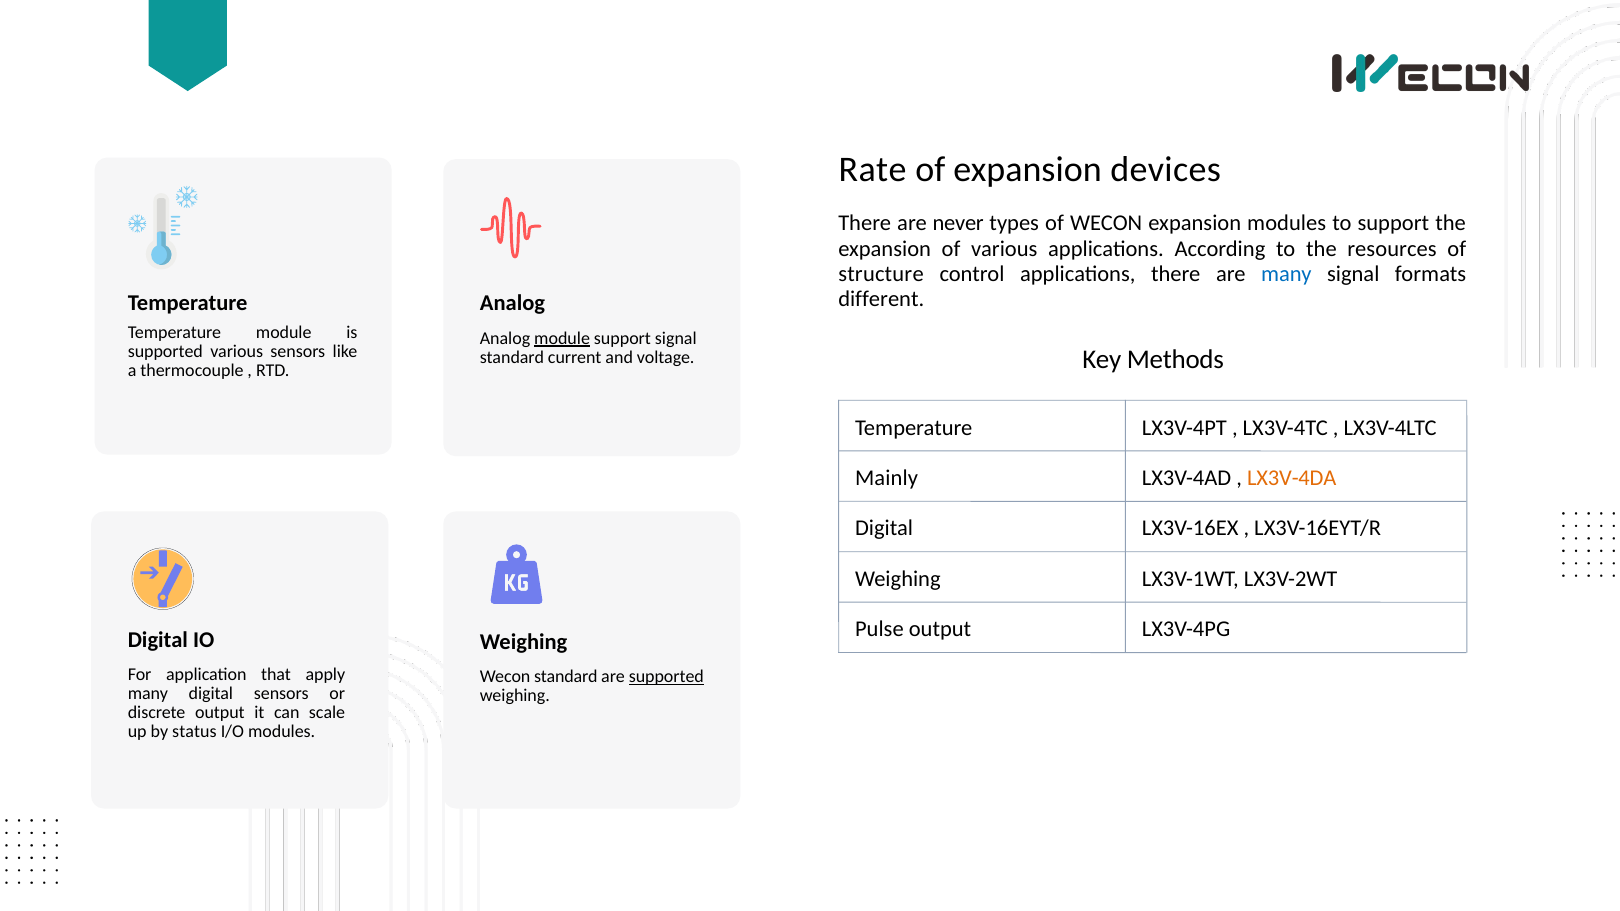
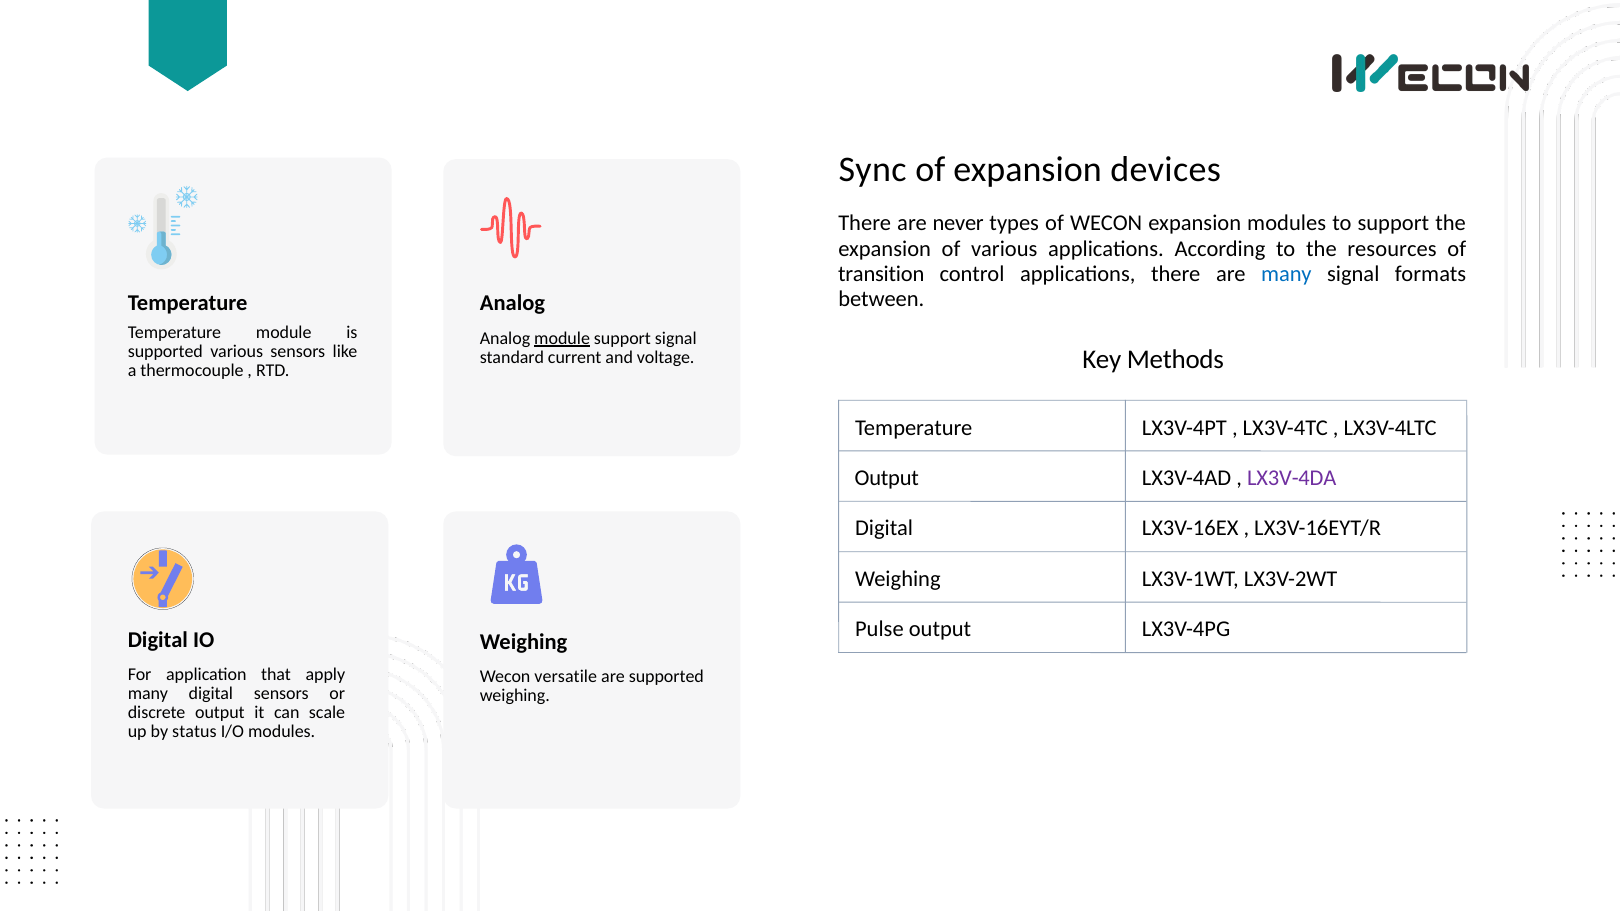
Rate: Rate -> Sync (873, 169)
structure: structure -> transition (881, 274)
different: different -> between (881, 299)
Mainly: Mainly -> Output (887, 478)
LX3V-4DA colour: orange -> purple (1292, 478)
Wecon standard: standard -> versatile (566, 677)
supported underline: present -> none (666, 677)
